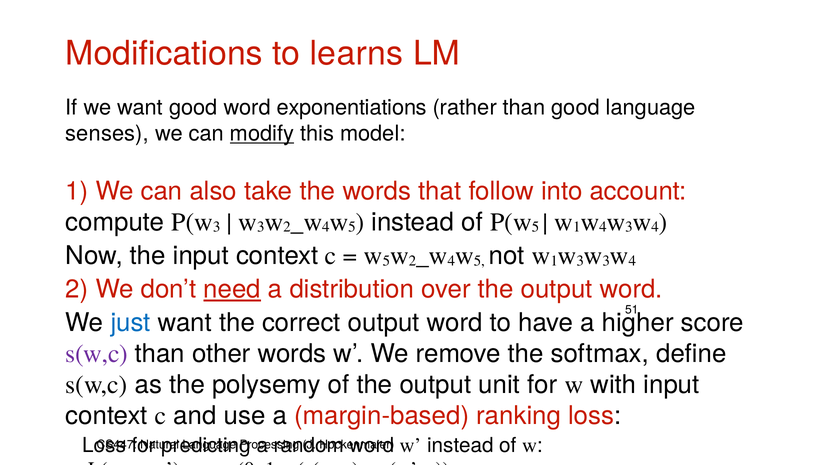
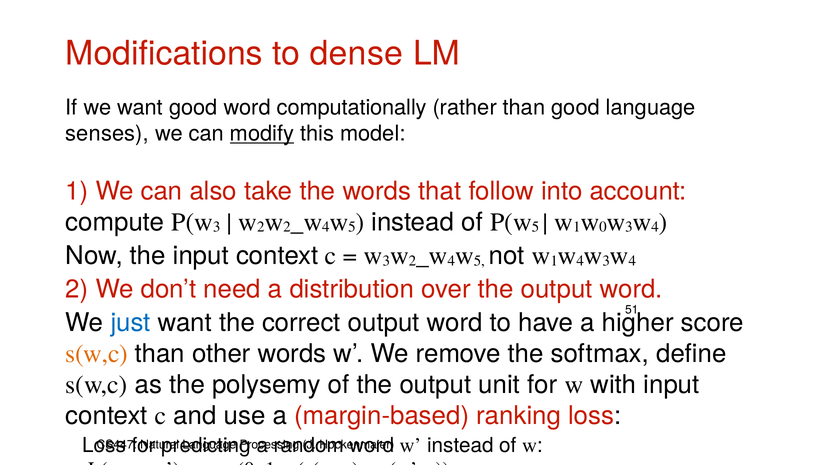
learns: learns -> dense (356, 54)
exponentiations: exponentiations -> computationally (352, 108)
3: 3 -> 2 (261, 227)
1 w 4: 4 -> 0 (603, 227)
5: 5 -> 3 (386, 261)
1 w 3: 3 -> 4 (580, 261)
need underline: present -> none (232, 289)
s(w,c colour: purple -> orange (97, 354)
